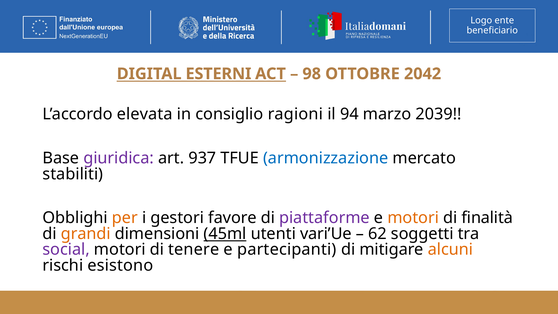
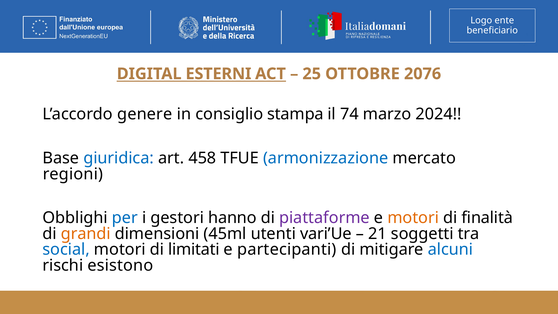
98: 98 -> 25 (312, 74)
2042: 2042 -> 2076 (423, 74)
elevata: elevata -> genere (145, 114)
ragioni: ragioni -> stampa (295, 114)
94: 94 -> 74 (349, 114)
2039: 2039 -> 2024 (439, 114)
giuridica colour: purple -> blue (119, 158)
937: 937 -> 458 (202, 158)
stabiliti: stabiliti -> regioni (73, 174)
per colour: orange -> blue (125, 218)
favore: favore -> hanno (232, 218)
45ml underline: present -> none (225, 234)
62: 62 -> 21 (377, 234)
social colour: purple -> blue (66, 249)
tenere: tenere -> limitati (194, 249)
alcuni colour: orange -> blue (450, 249)
